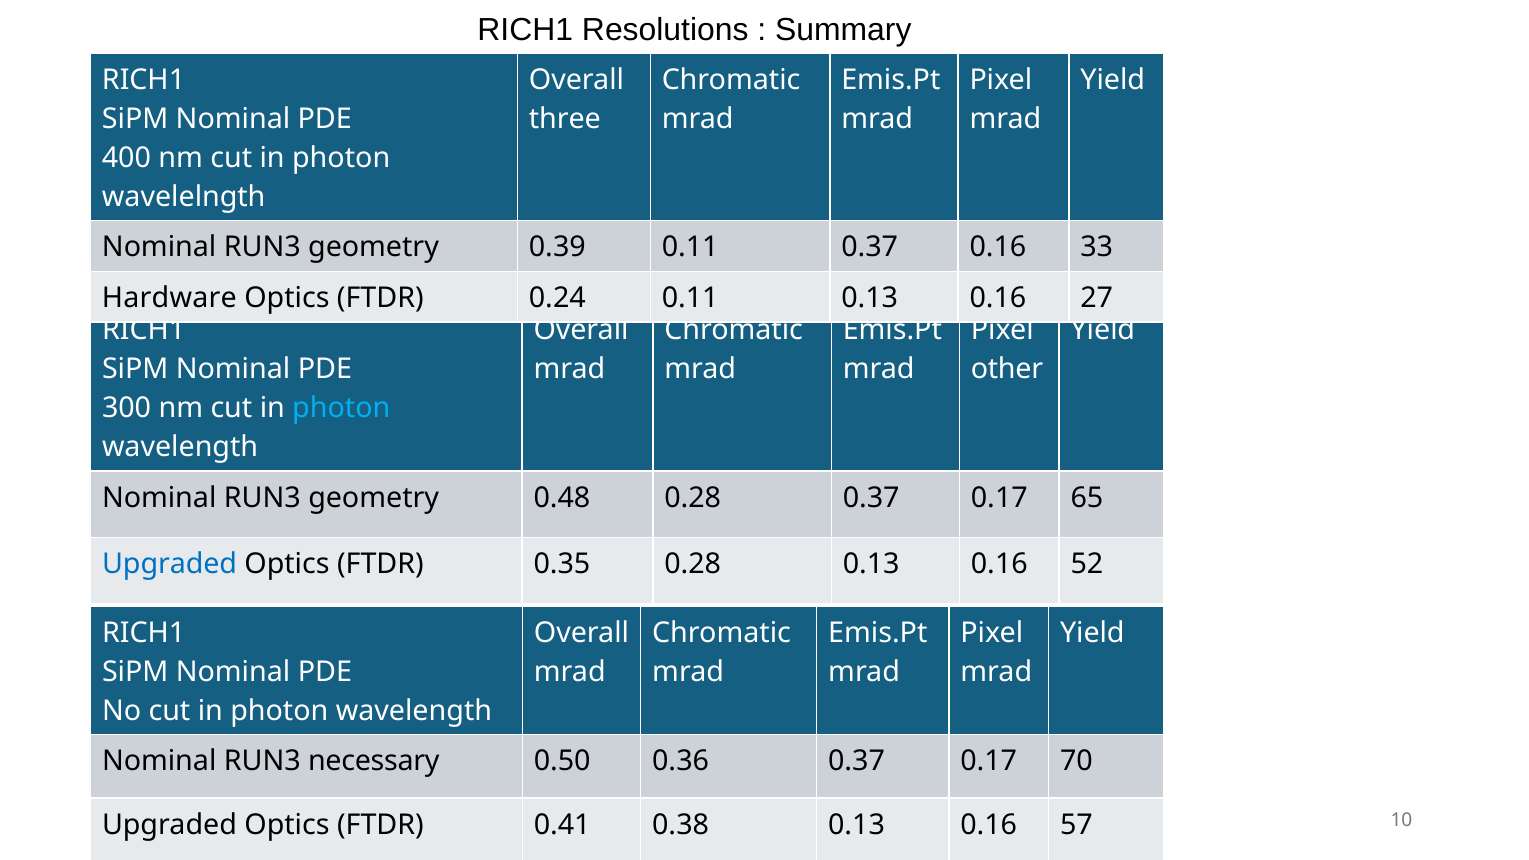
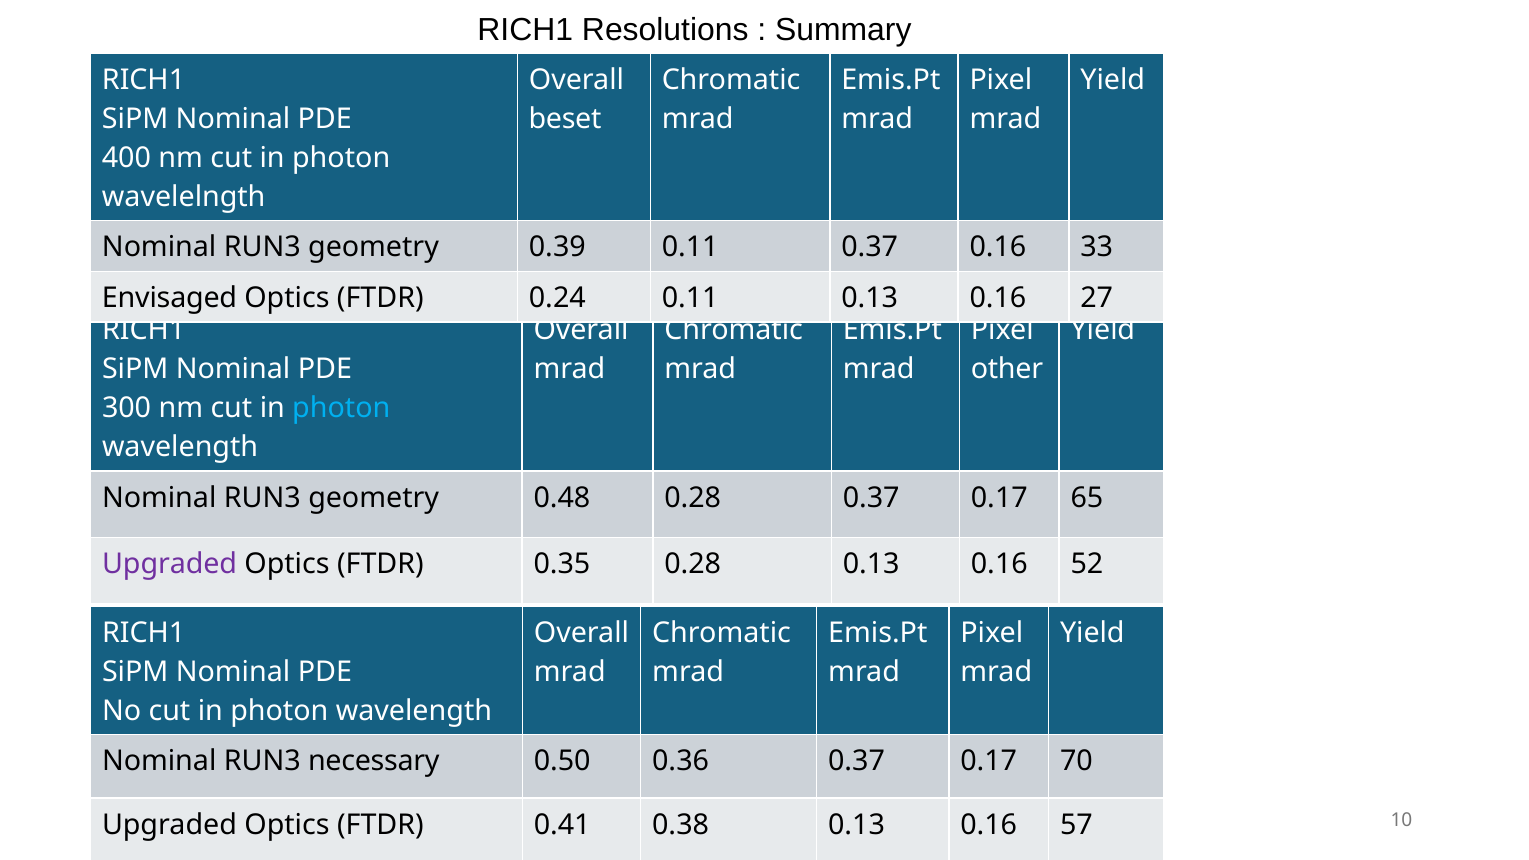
three: three -> beset (565, 119)
Hardware: Hardware -> Envisaged (170, 298)
Upgraded colour: blue -> purple (170, 564)
